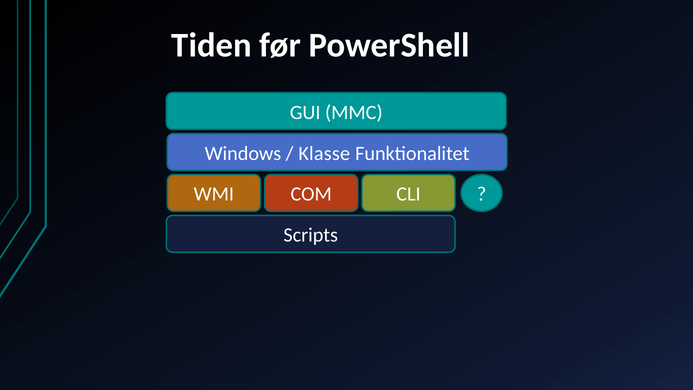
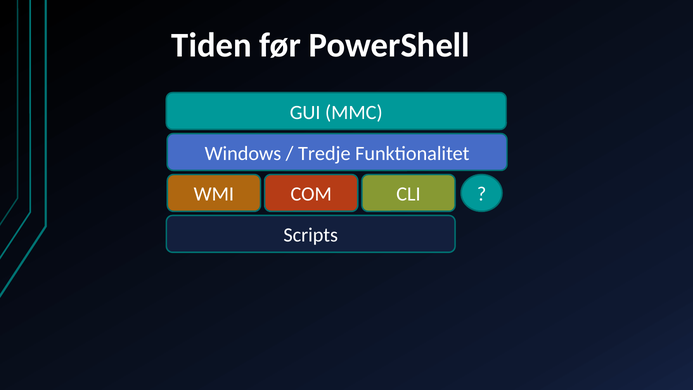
Klasse: Klasse -> Tredje (324, 153)
